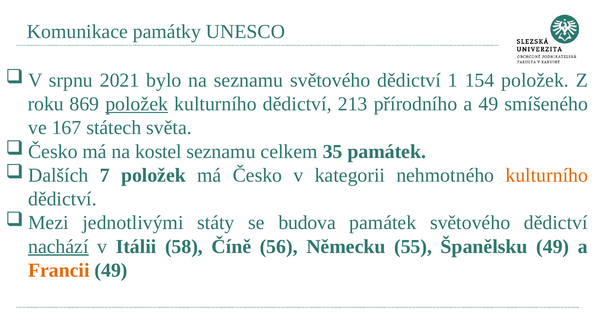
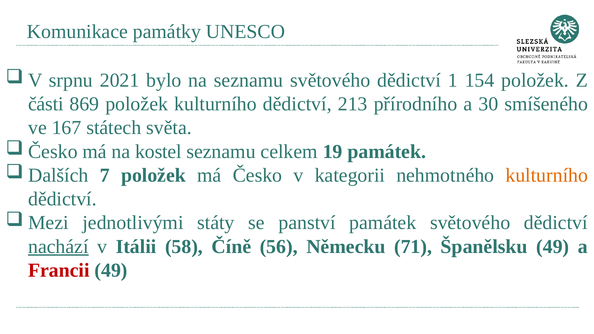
roku: roku -> části (46, 104)
položek underline: present -> none (137, 104)
a 49: 49 -> 30 (488, 104)
35: 35 -> 19 (333, 152)
budova: budova -> panství (307, 223)
55: 55 -> 71 (413, 247)
Francii colour: orange -> red (59, 270)
